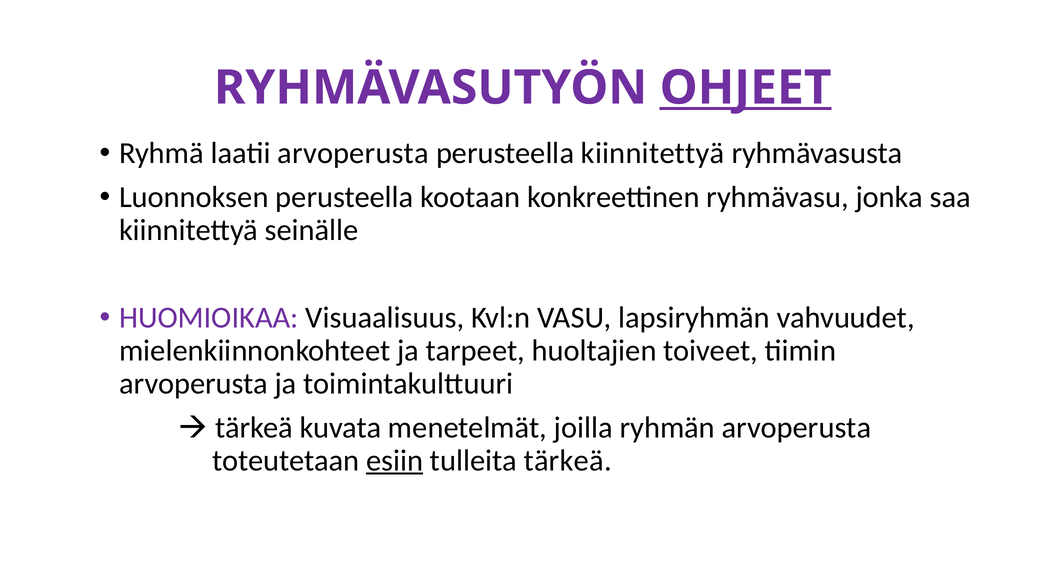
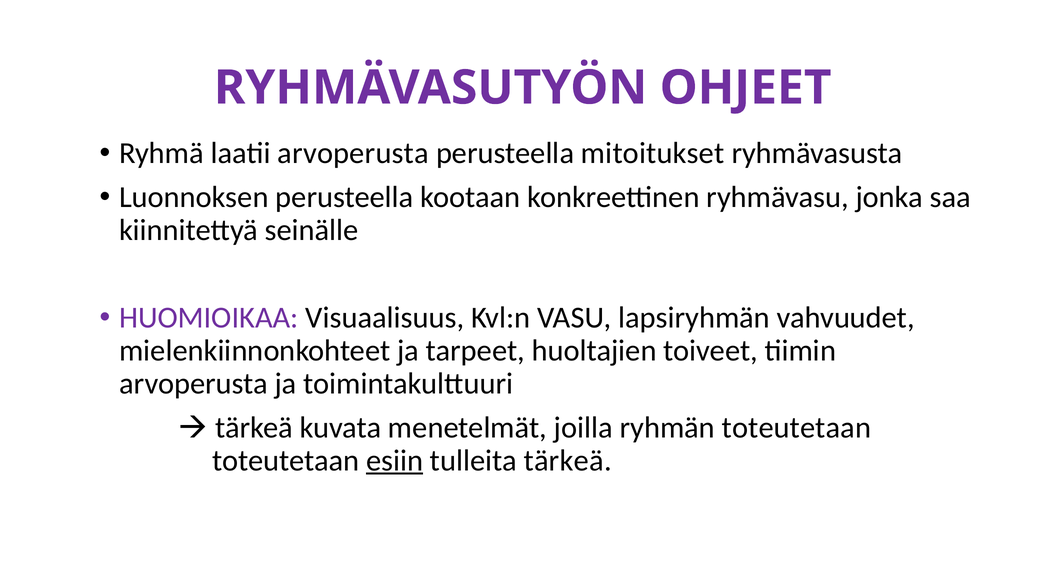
OHJEET underline: present -> none (746, 88)
perusteella kiinnitettyä: kiinnitettyä -> mitoitukset (653, 154)
ryhmän arvoperusta: arvoperusta -> toteutetaan (796, 428)
